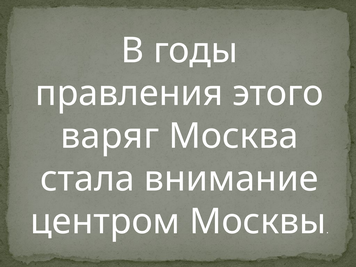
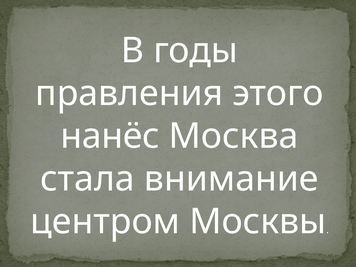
варяг: варяг -> нанёс (110, 136)
